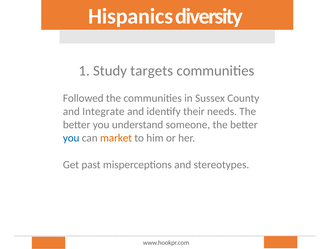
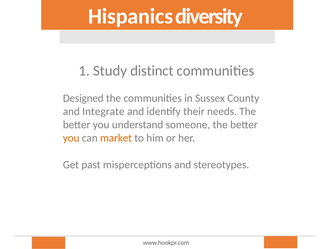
targets: targets -> distinct (152, 71)
Followed: Followed -> Designed (83, 98)
you colour: blue -> orange (71, 138)
